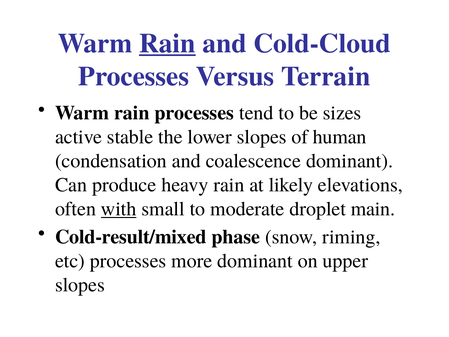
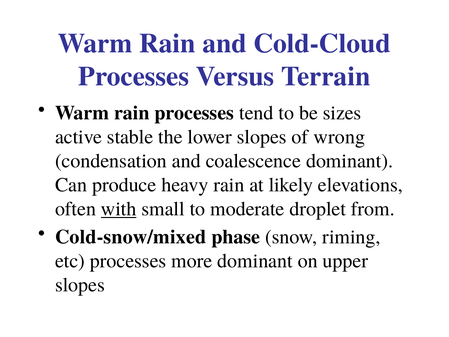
Rain underline: present -> none (167, 43)
human: human -> wrong (339, 137)
main: main -> from (373, 209)
Cold-result/mixed: Cold-result/mixed -> Cold-snow/mixed (131, 237)
